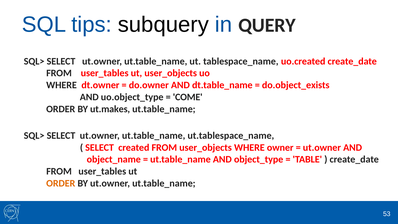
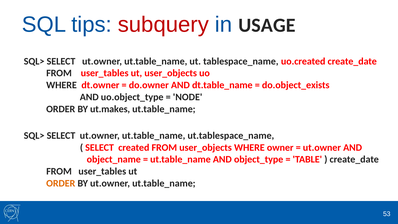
subquery colour: black -> red (163, 24)
QUERY: QUERY -> USAGE (267, 25)
COME: COME -> NODE (188, 97)
